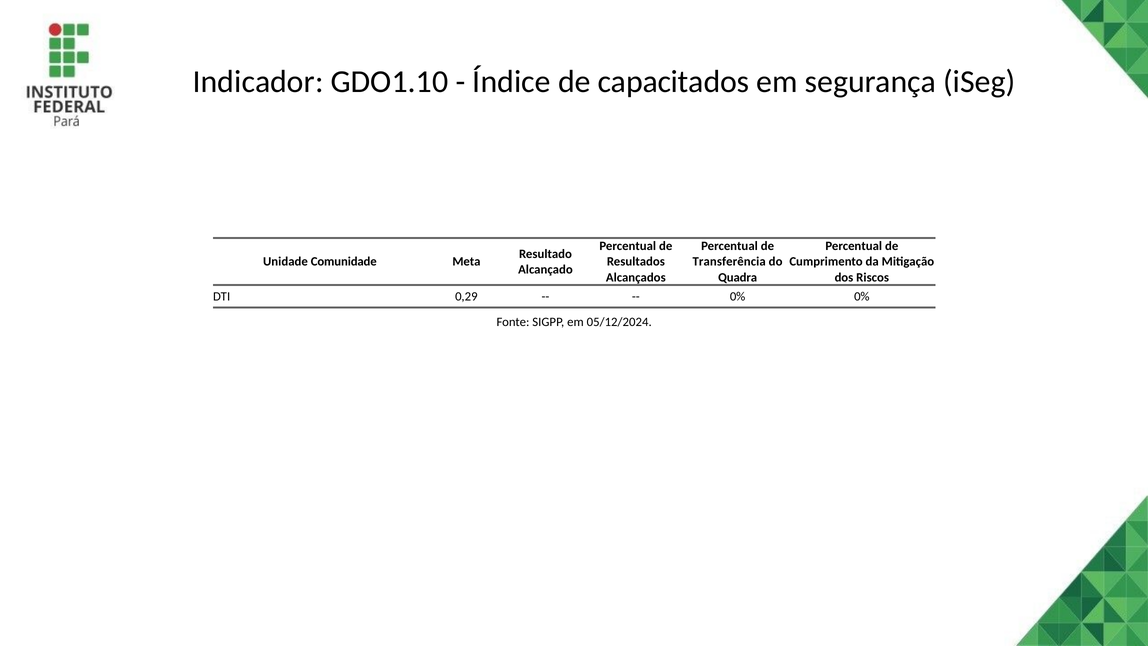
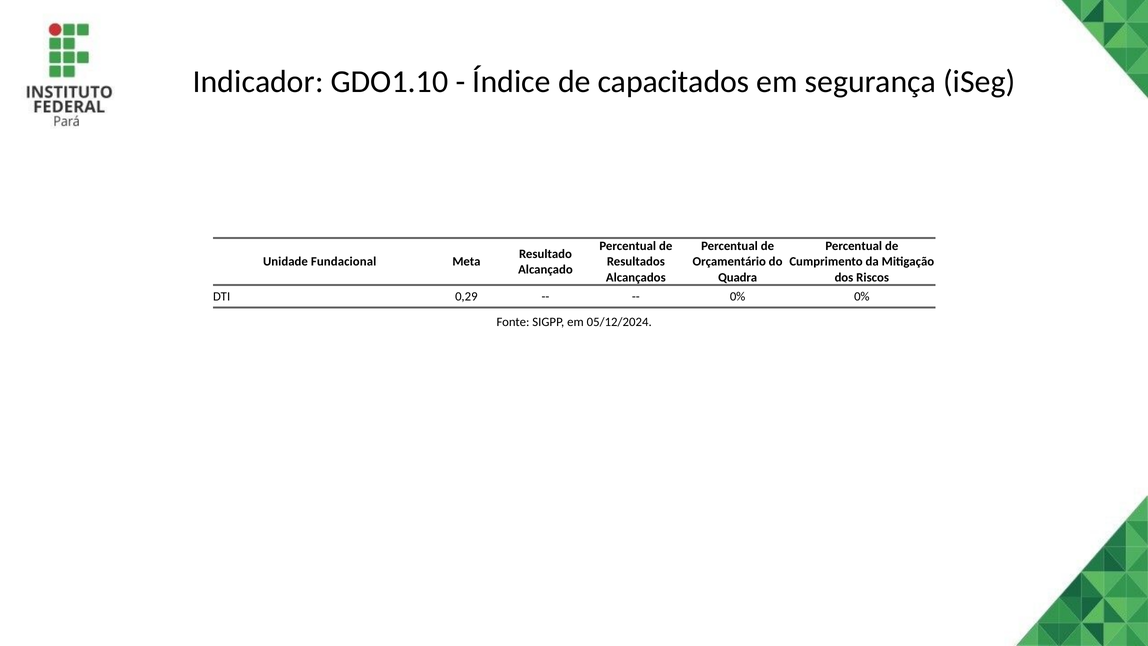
Comunidade: Comunidade -> Fundacional (344, 262)
Transferência: Transferência -> Orçamentário (729, 262)
